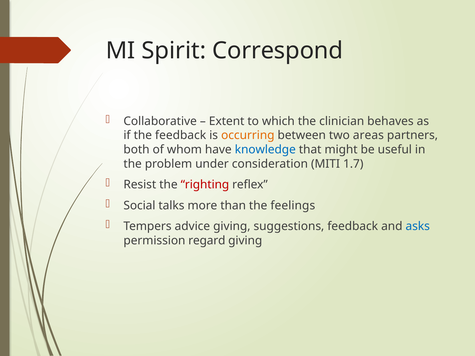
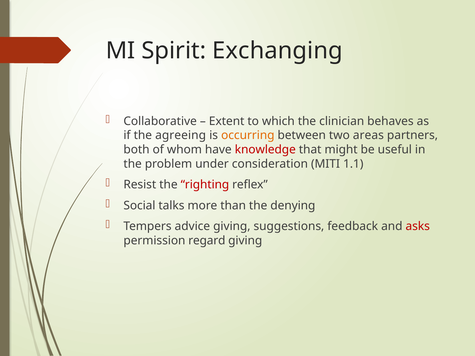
Correspond: Correspond -> Exchanging (278, 51)
the feedback: feedback -> agreeing (181, 135)
knowledge colour: blue -> red (265, 150)
1.7: 1.7 -> 1.1 (353, 164)
feelings: feelings -> denying (293, 206)
asks colour: blue -> red (418, 226)
